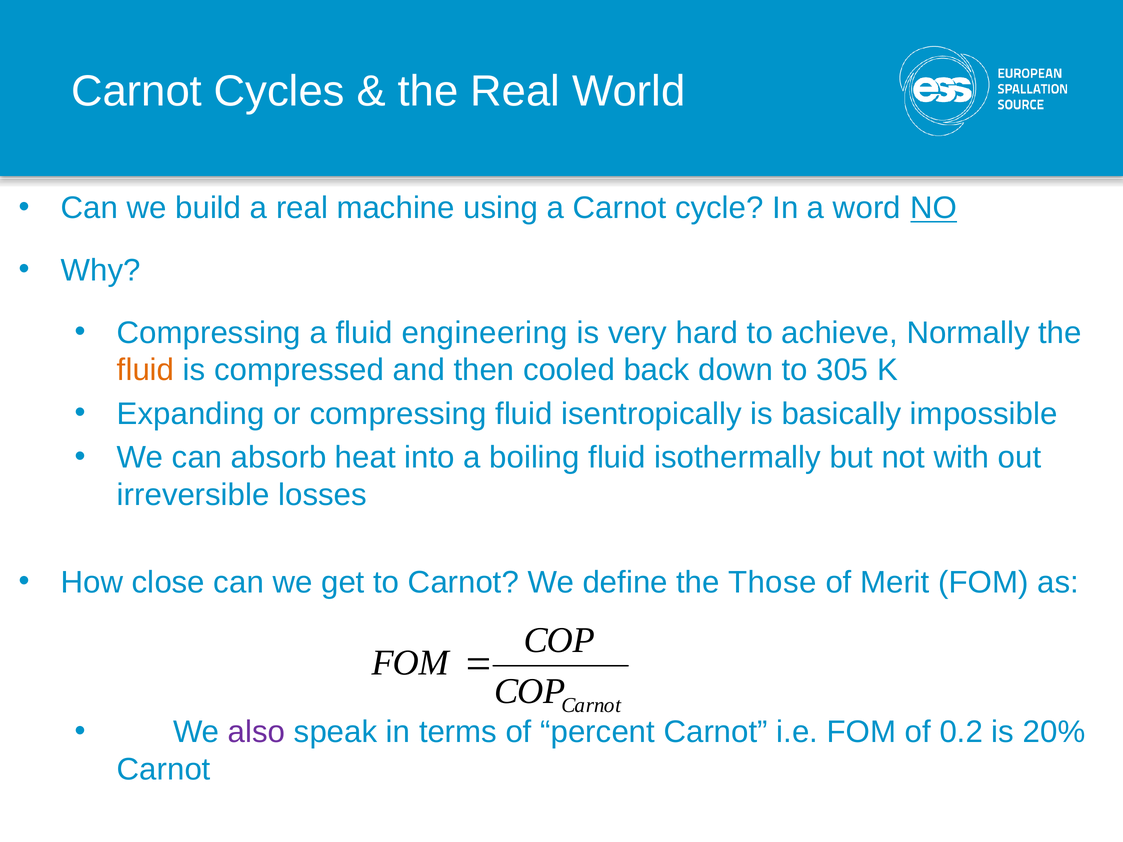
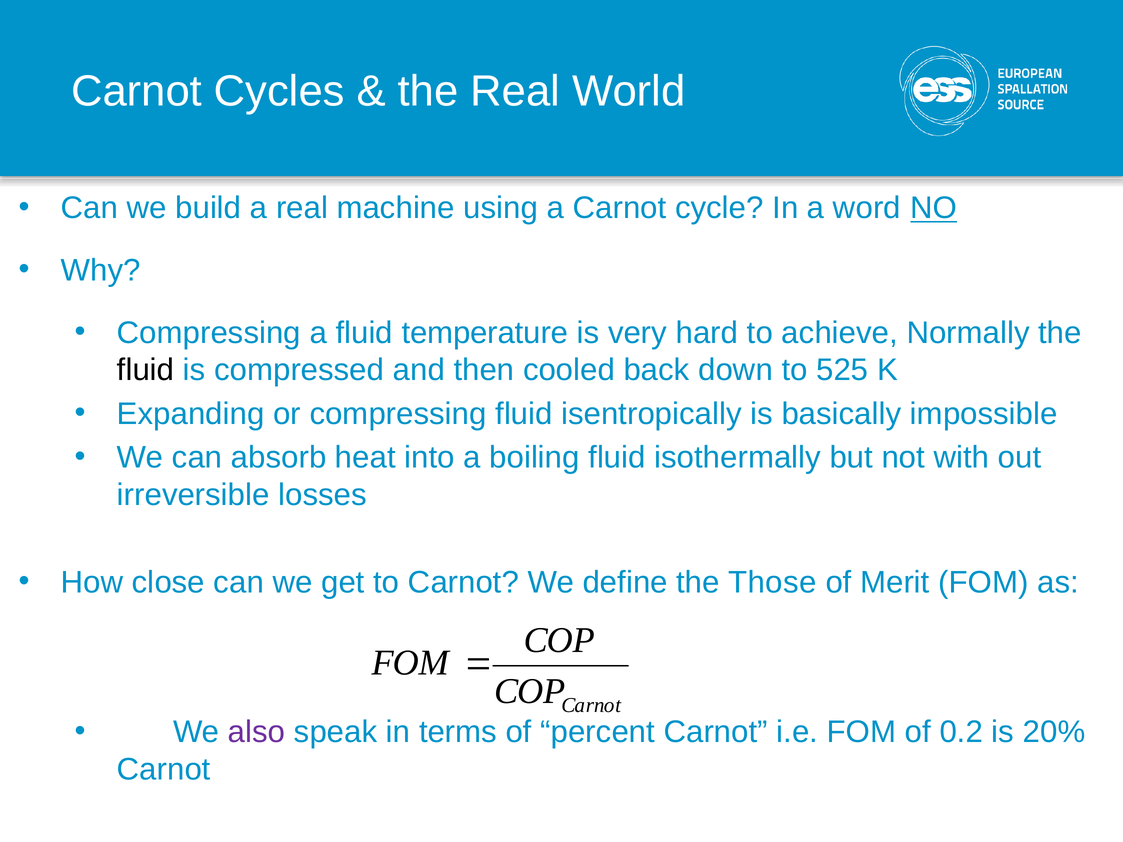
engineering: engineering -> temperature (485, 333)
fluid colour: orange -> black (146, 370)
305: 305 -> 525 (842, 370)
